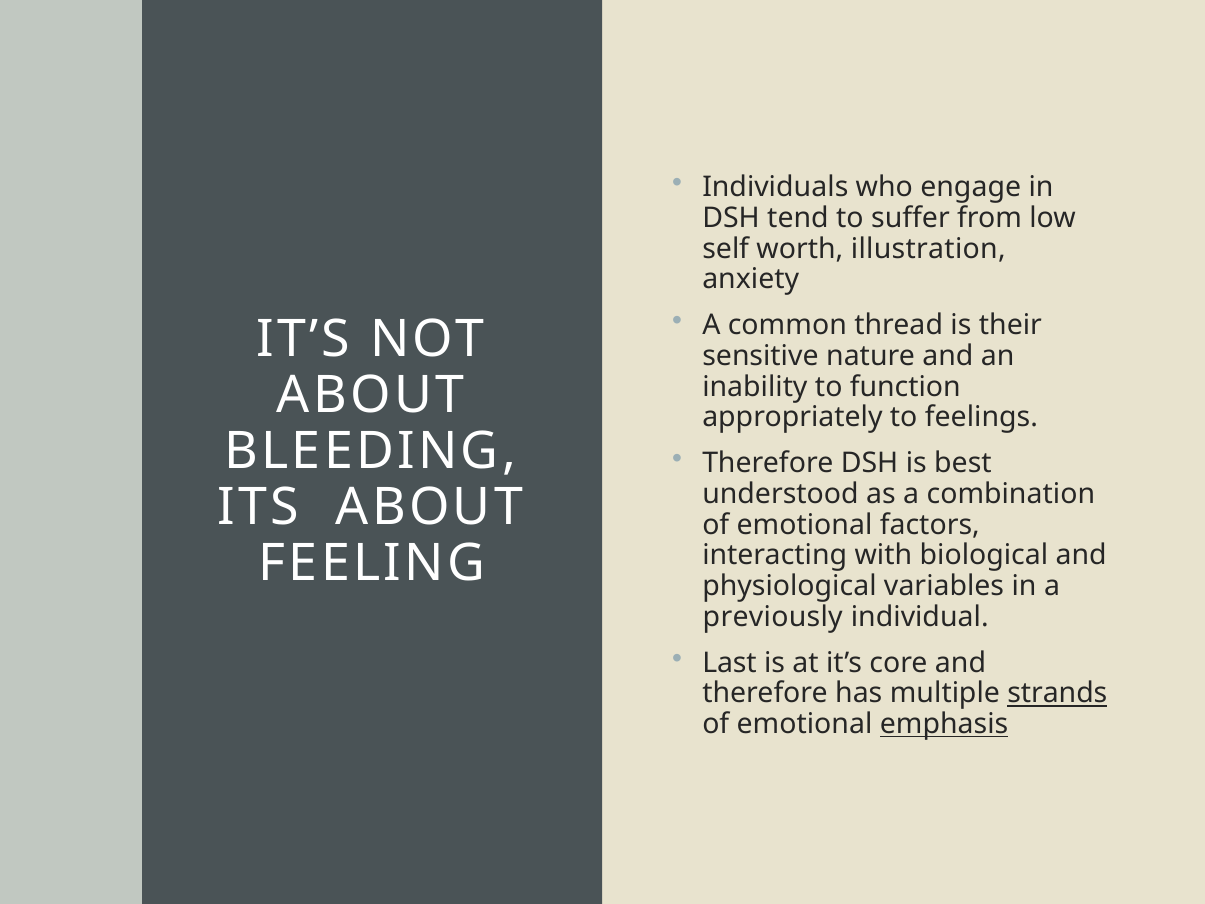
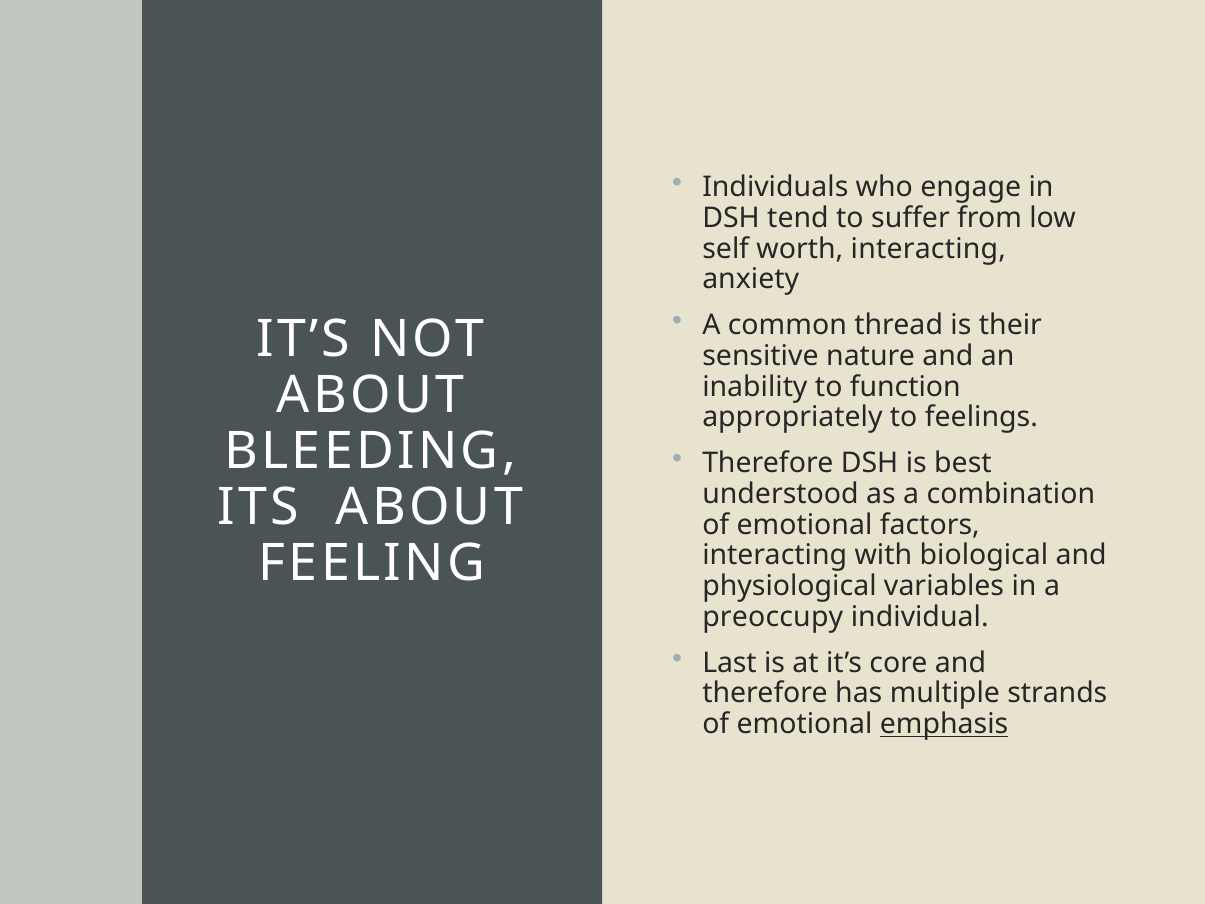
worth illustration: illustration -> interacting (928, 249)
previously: previously -> preoccupy (773, 617)
strands underline: present -> none (1057, 693)
